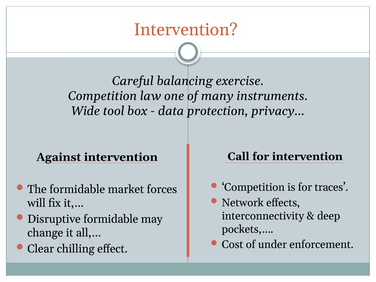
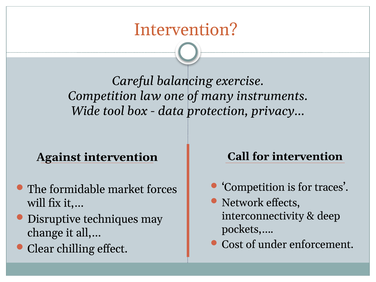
Disruptive formidable: formidable -> techniques (111, 219)
